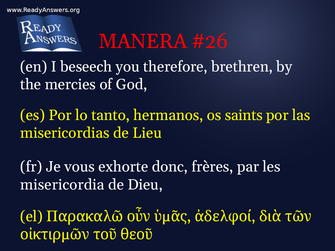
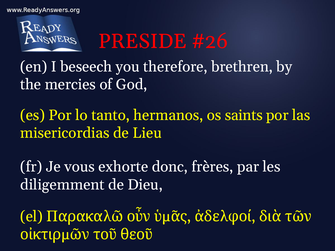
MANERA: MANERA -> PRESIDE (143, 41)
misericordia: misericordia -> diligemment (62, 185)
